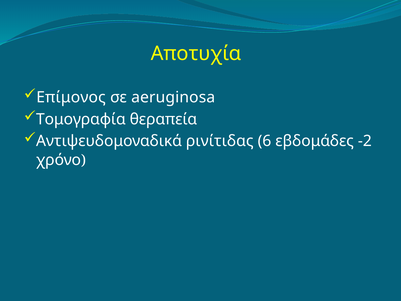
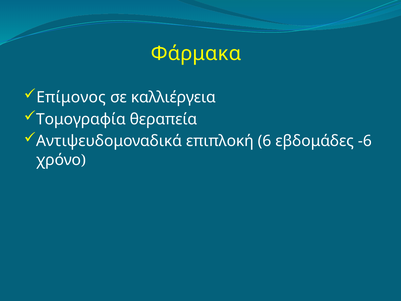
Αποτυχία: Αποτυχία -> Φάρμακα (196, 54)
aeruginosa: aeruginosa -> καλλιέργεια (173, 97)
ρινίτιδας: ρινίτιδας -> επιπλοκή (220, 141)
-2: -2 -> -6 (365, 141)
